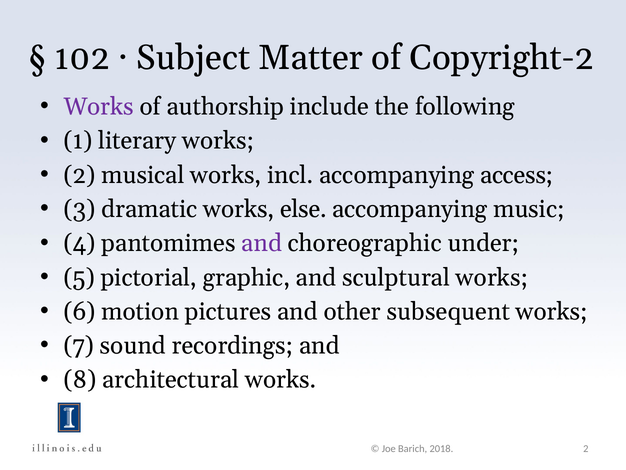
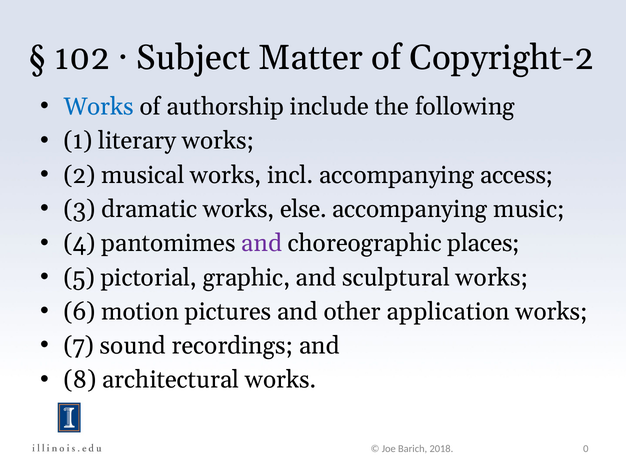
Works colour: purple -> blue (99, 107)
under: under -> places (484, 243)
subsequent: subsequent -> application (448, 311)
2018 2: 2 -> 0 (586, 448)
